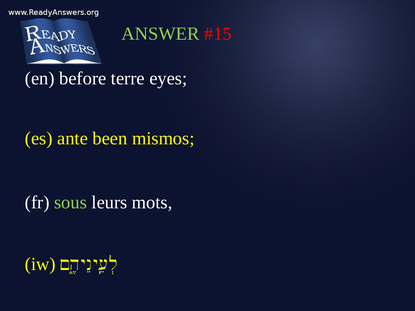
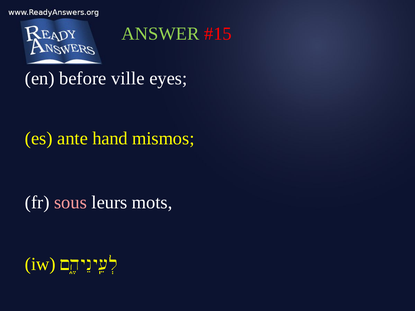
terre: terre -> ville (128, 78)
been: been -> hand (110, 139)
sous colour: light green -> pink (71, 202)
